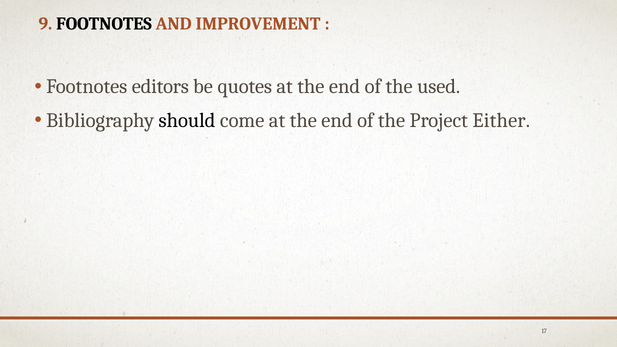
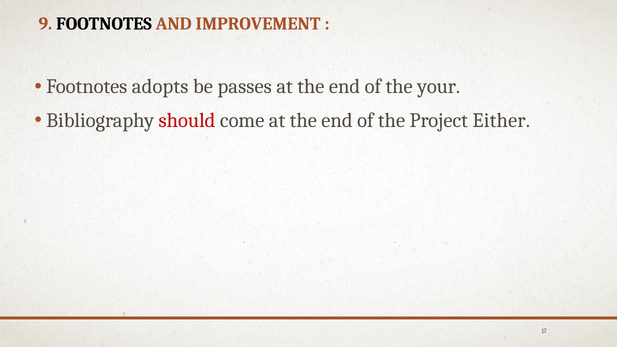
editors: editors -> adopts (160, 87)
quotes: quotes -> passes (245, 87)
used: used -> your (439, 87)
should colour: black -> red (187, 120)
